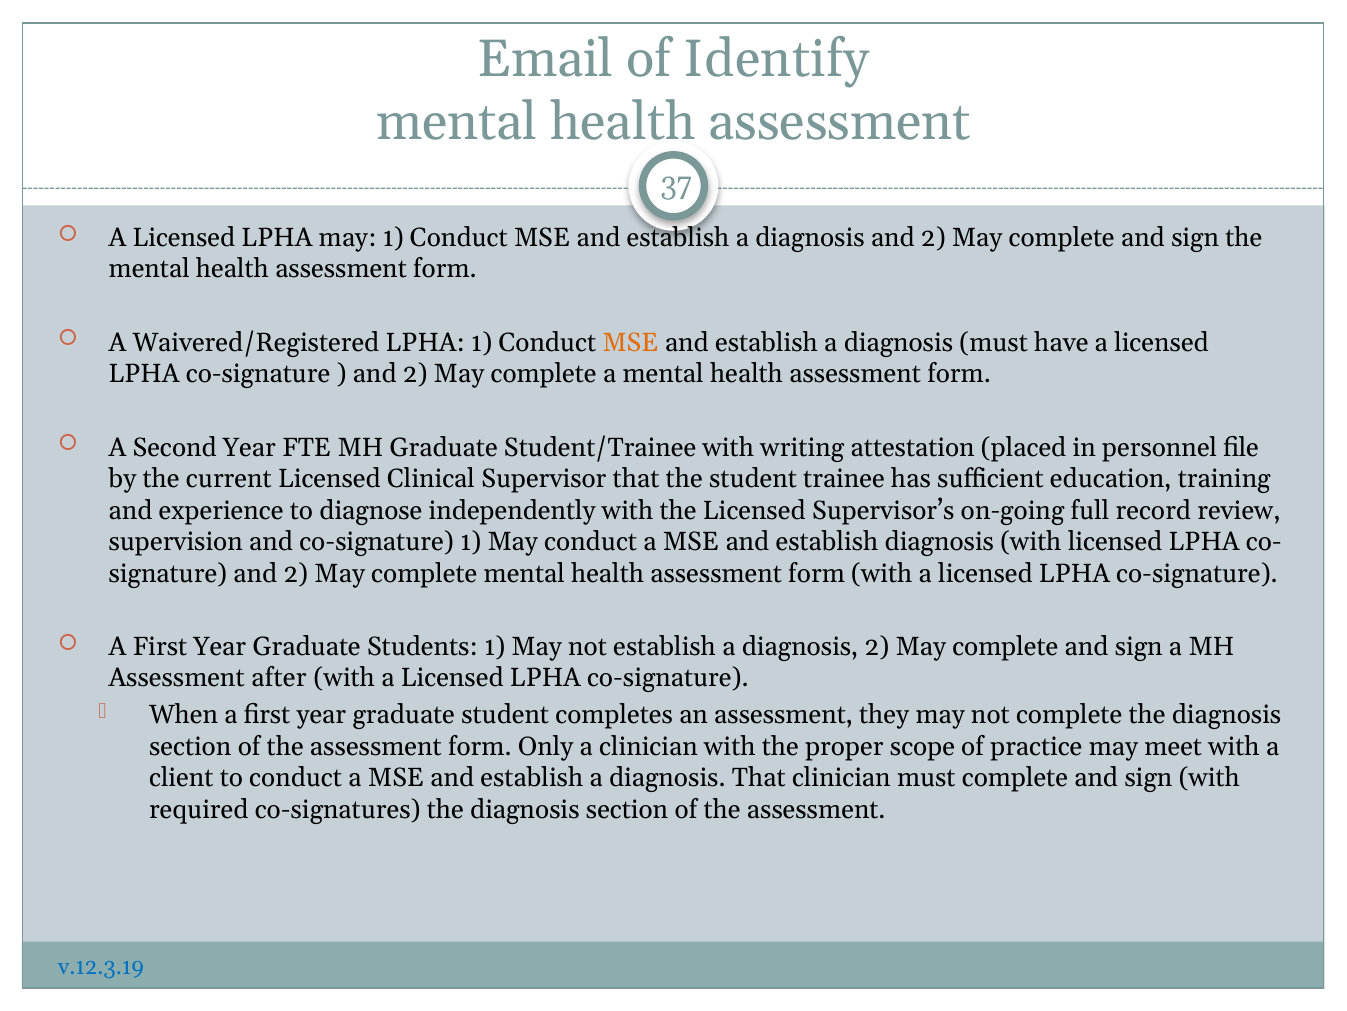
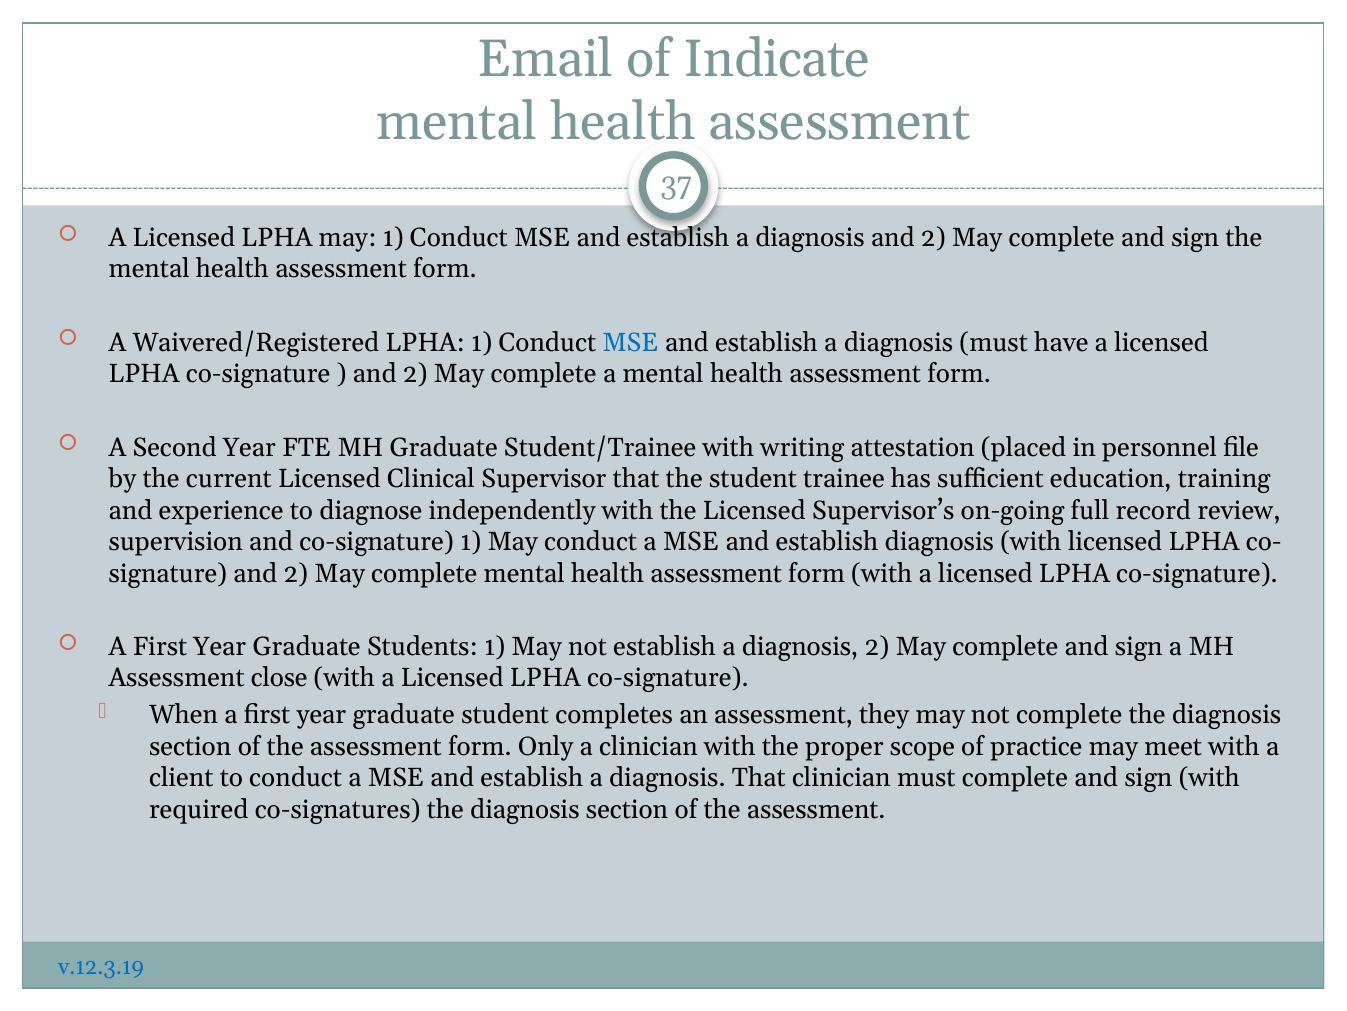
Identify: Identify -> Indicate (777, 59)
MSE colour: orange -> blue (631, 342)
after: after -> close (279, 678)
